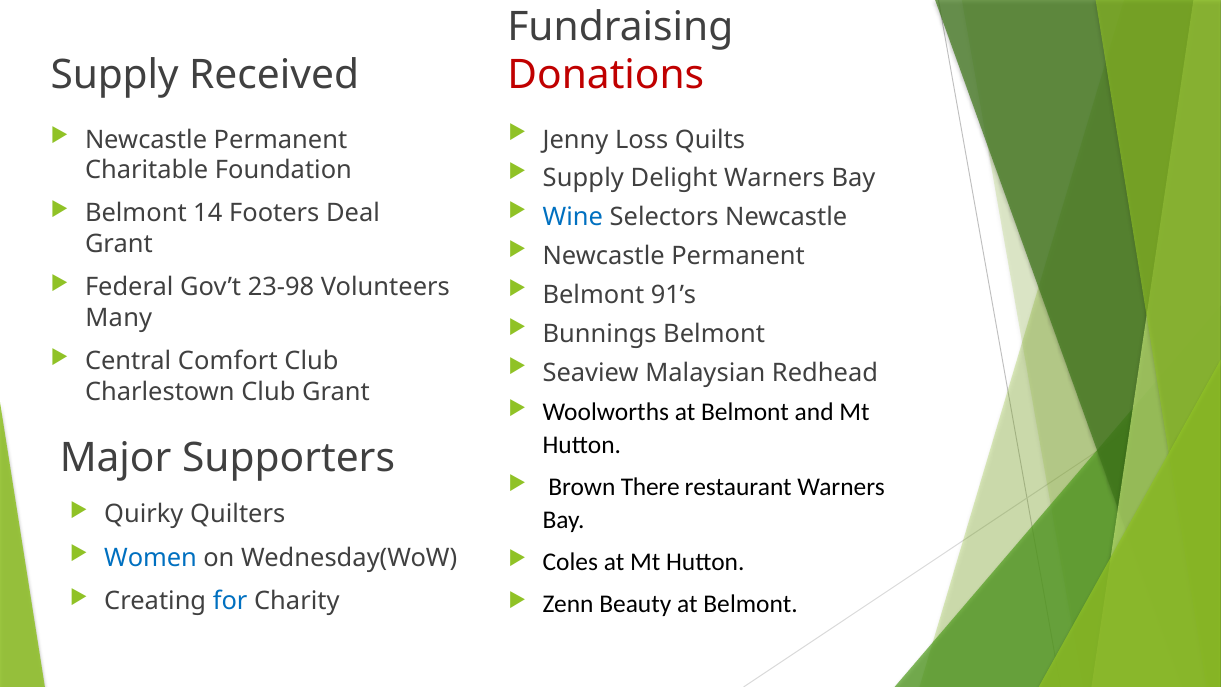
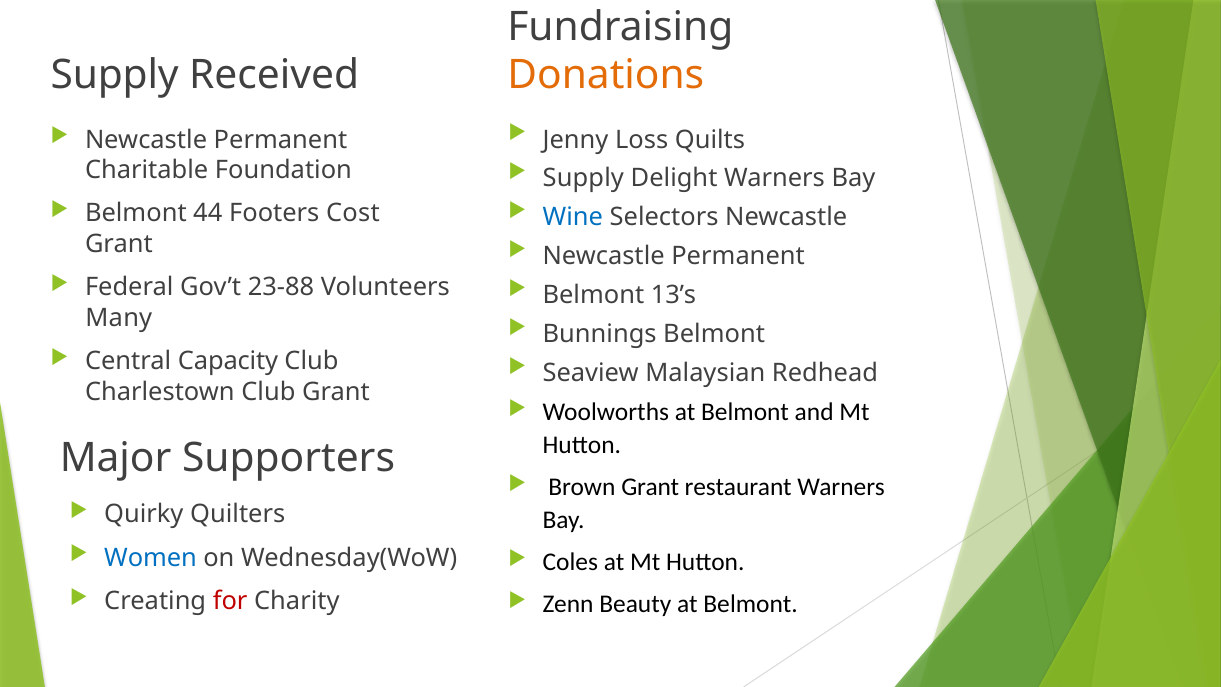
Donations colour: red -> orange (606, 75)
14: 14 -> 44 (208, 213)
Deal: Deal -> Cost (353, 213)
23-98: 23-98 -> 23-88 (281, 287)
91’s: 91’s -> 13’s (674, 295)
Comfort: Comfort -> Capacity (228, 361)
Brown There: There -> Grant (650, 487)
for colour: blue -> red (230, 601)
